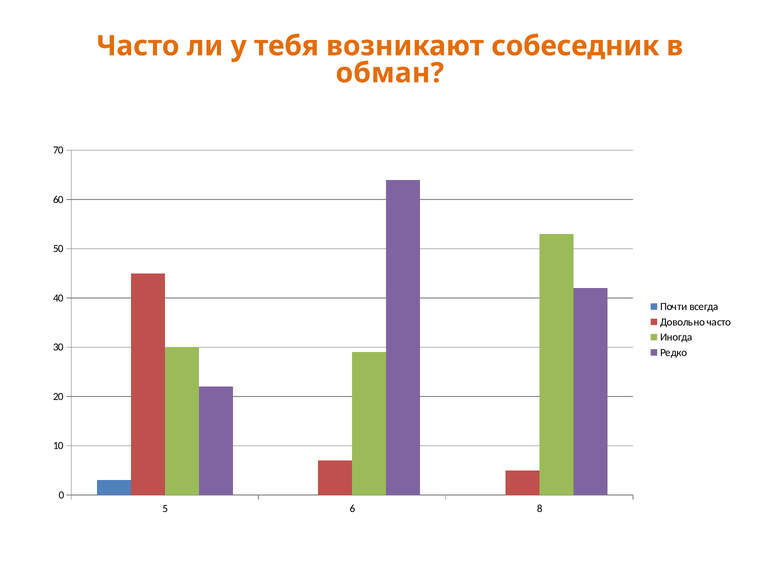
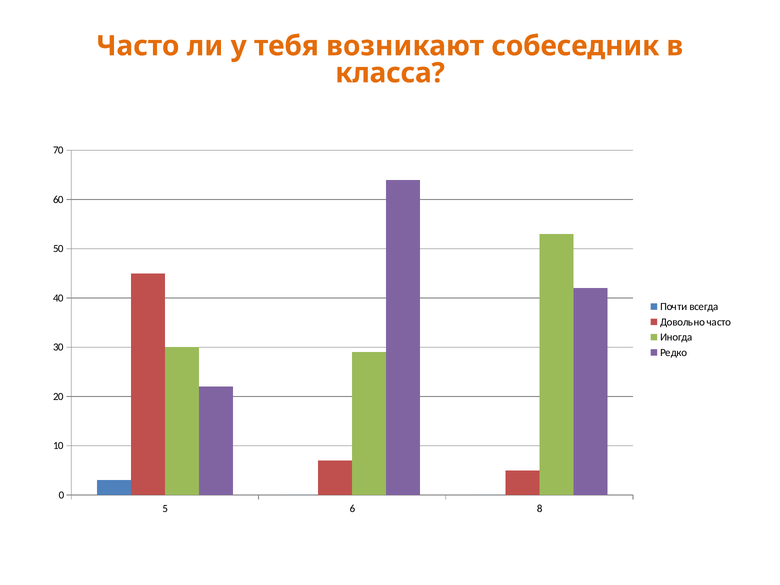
обман: обман -> класса (390, 73)
